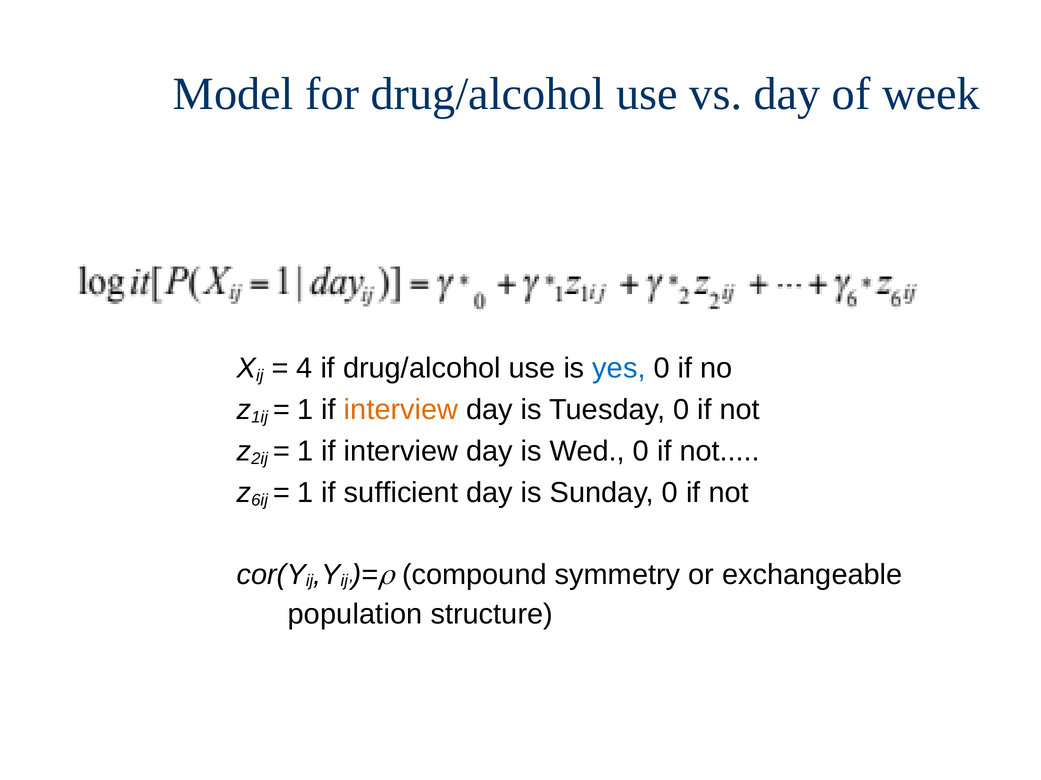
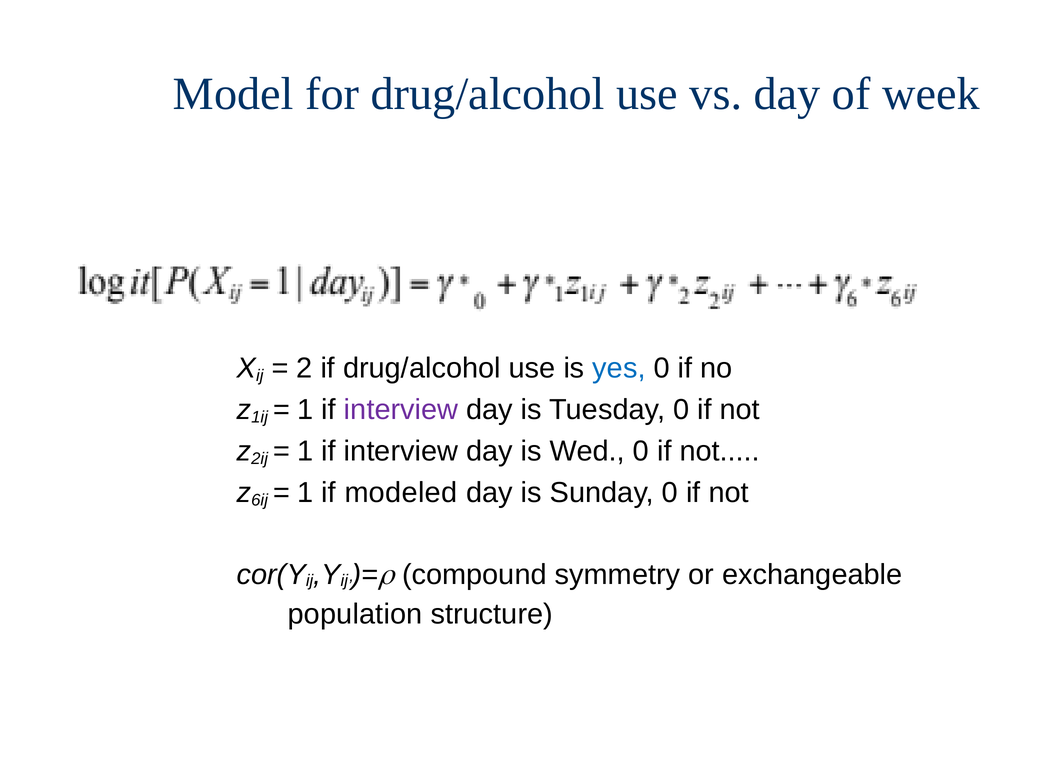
4: 4 -> 2 (305, 369)
interview colour: orange -> purple (401, 410)
sufficient: sufficient -> modeled (401, 493)
